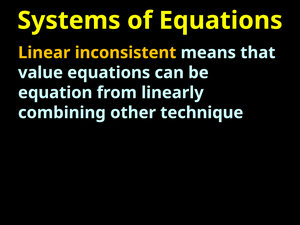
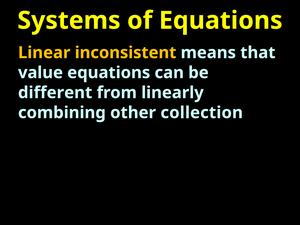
equation: equation -> different (55, 93)
technique: technique -> collection (202, 113)
